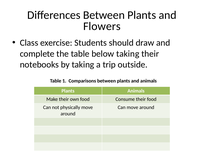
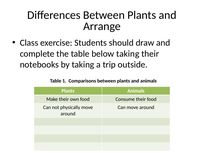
Flowers: Flowers -> Arrange (102, 26)
